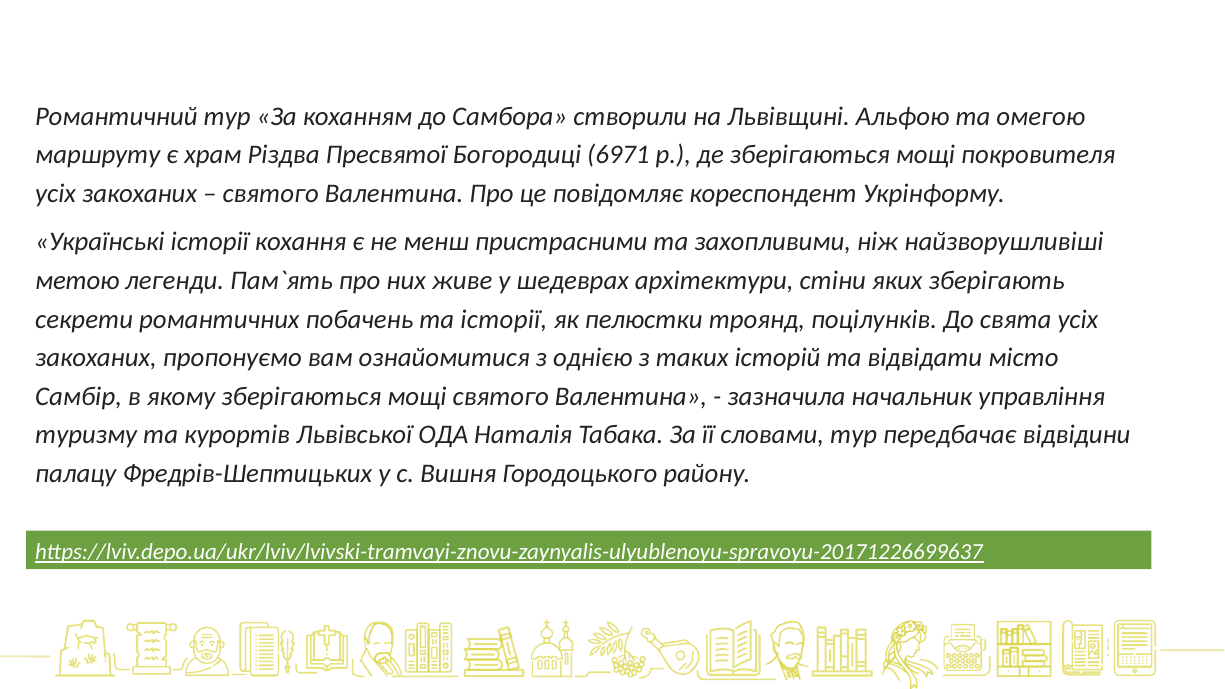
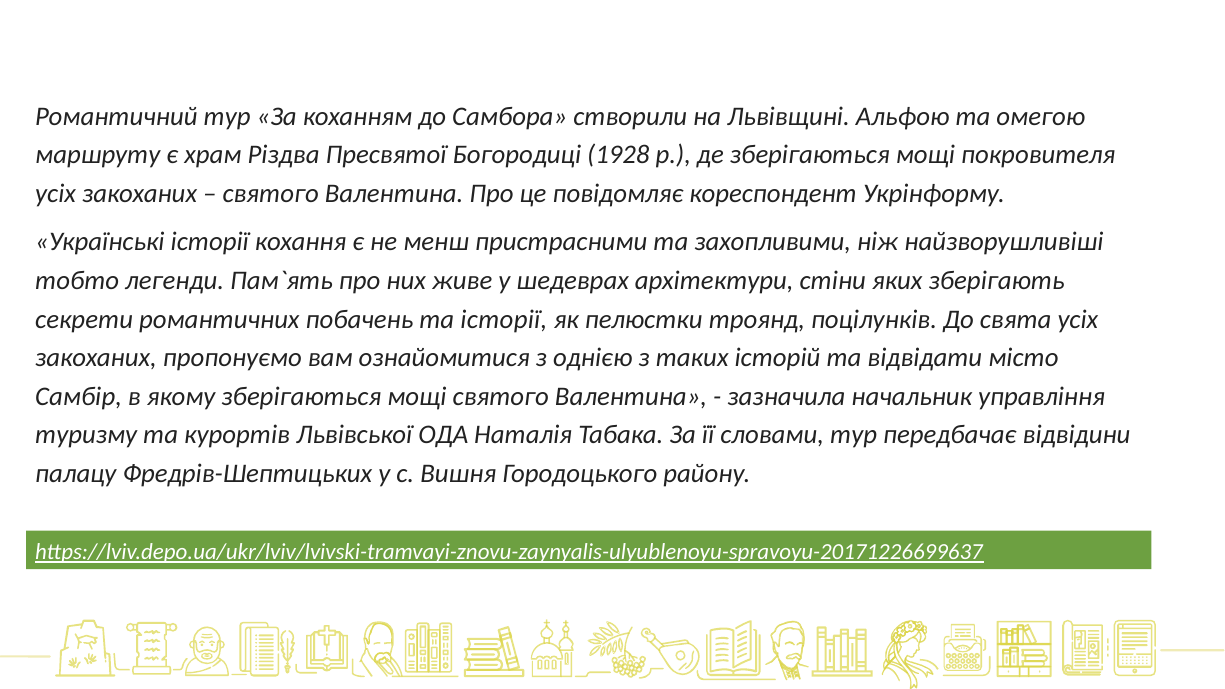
6971: 6971 -> 1928 (618, 155)
метою: метою -> тобто (77, 281)
